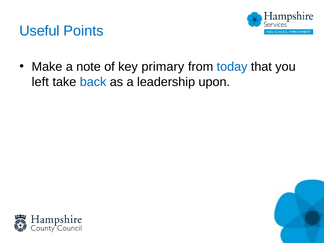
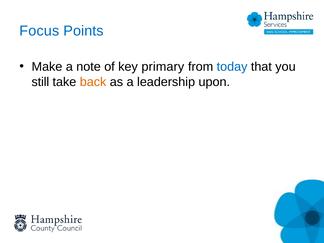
Useful: Useful -> Focus (39, 31)
left: left -> still (40, 82)
back colour: blue -> orange (93, 82)
